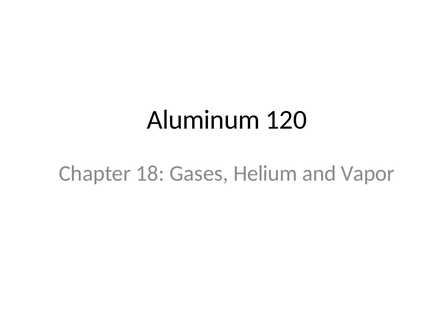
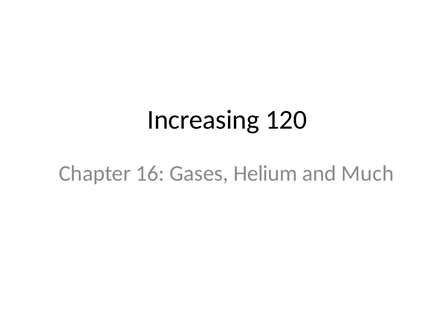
Aluminum: Aluminum -> Increasing (203, 120)
18: 18 -> 16 (150, 174)
Vapor: Vapor -> Much (368, 174)
